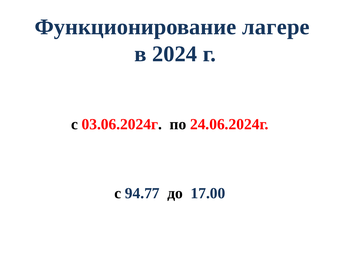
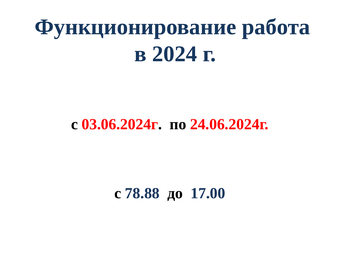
лагере: лагере -> работа (276, 27)
94.77: 94.77 -> 78.88 (142, 193)
